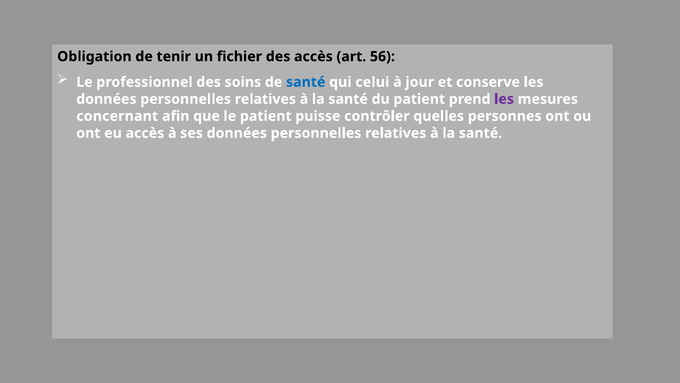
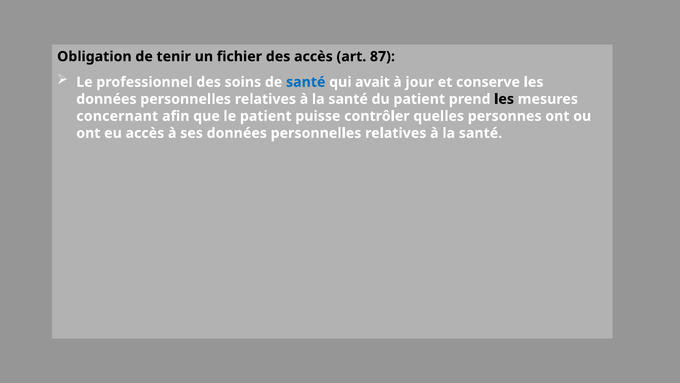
56: 56 -> 87 (382, 56)
celui: celui -> avait (372, 82)
les colour: purple -> black (504, 99)
